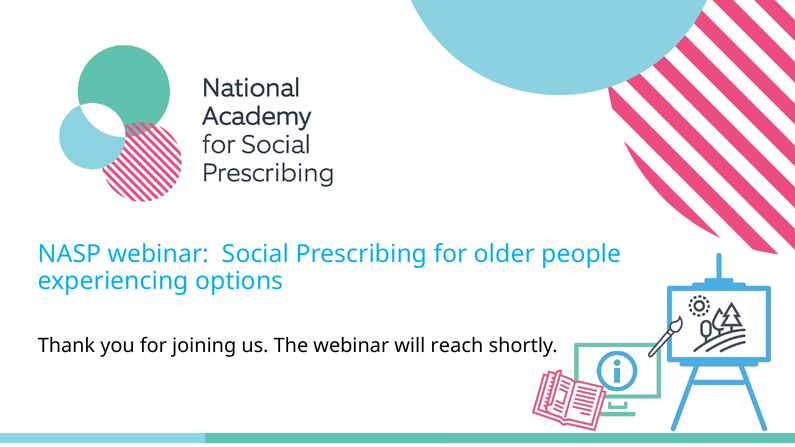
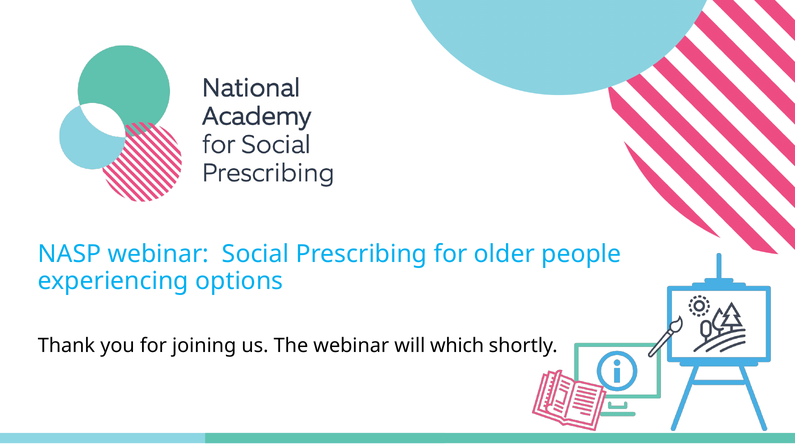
reach: reach -> which (457, 346)
